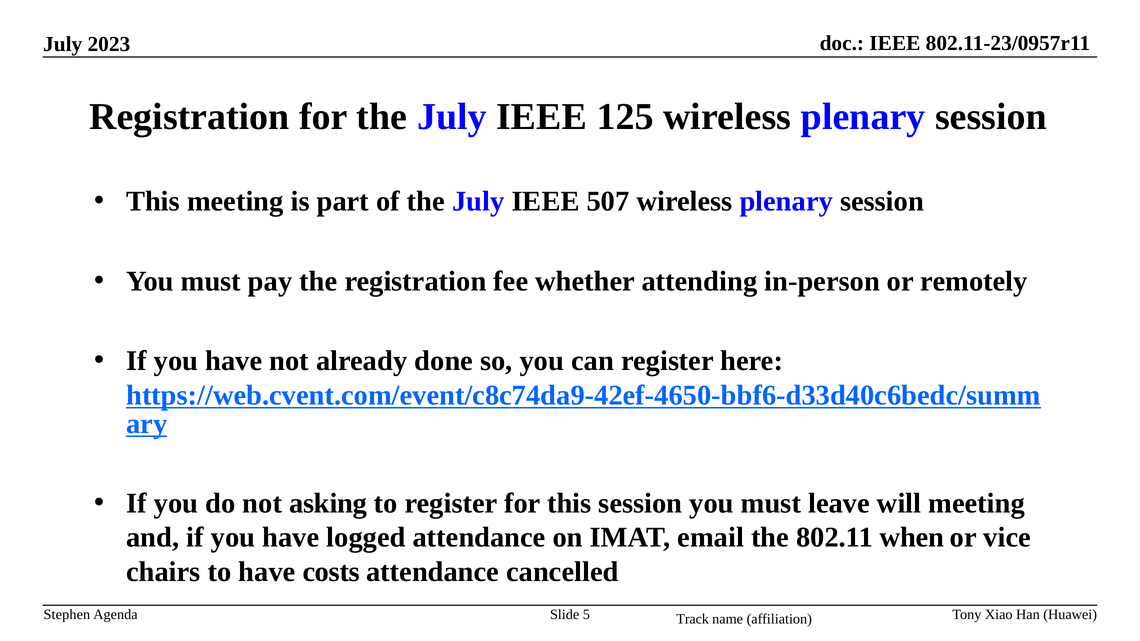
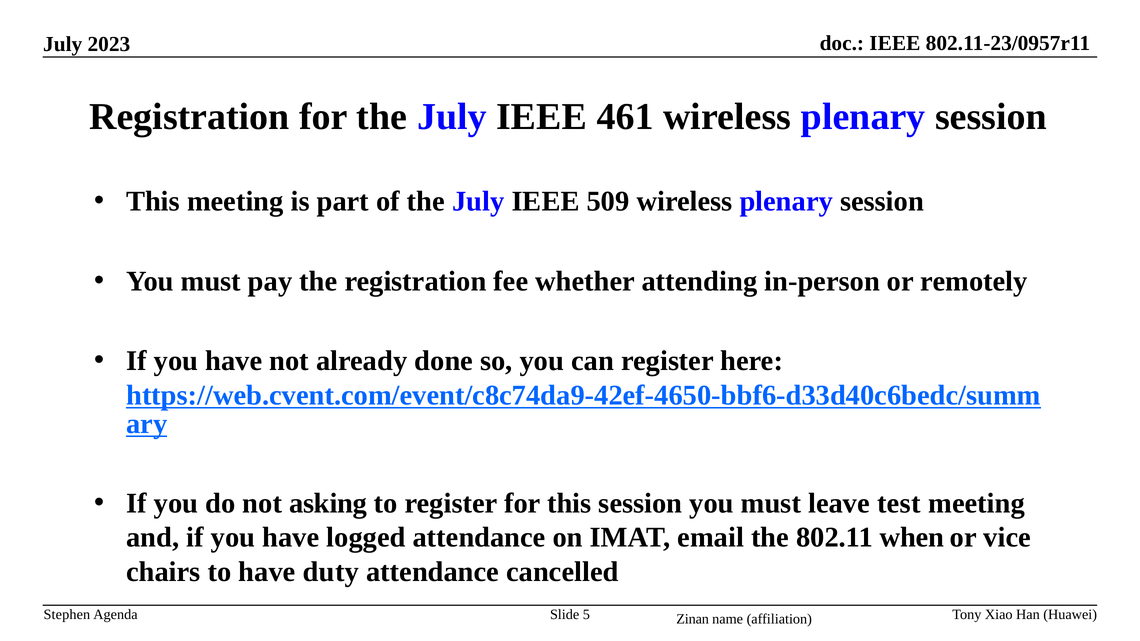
125: 125 -> 461 (625, 117)
507: 507 -> 509 (608, 202)
will: will -> test (899, 504)
costs: costs -> duty (331, 572)
Track: Track -> Zinan (693, 619)
